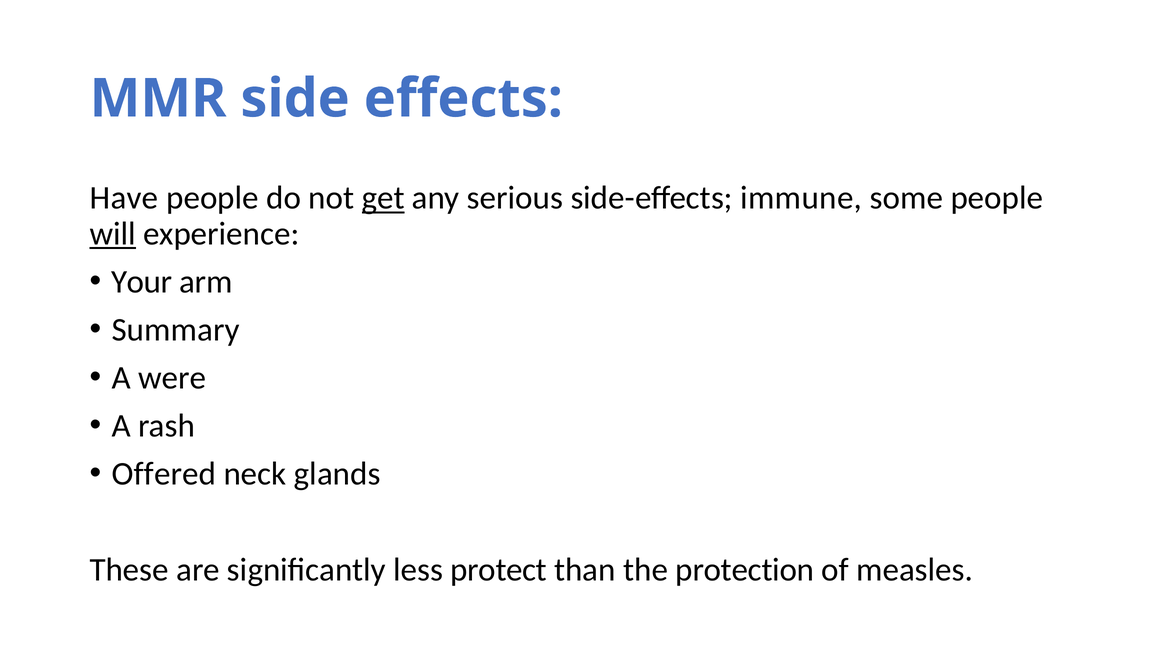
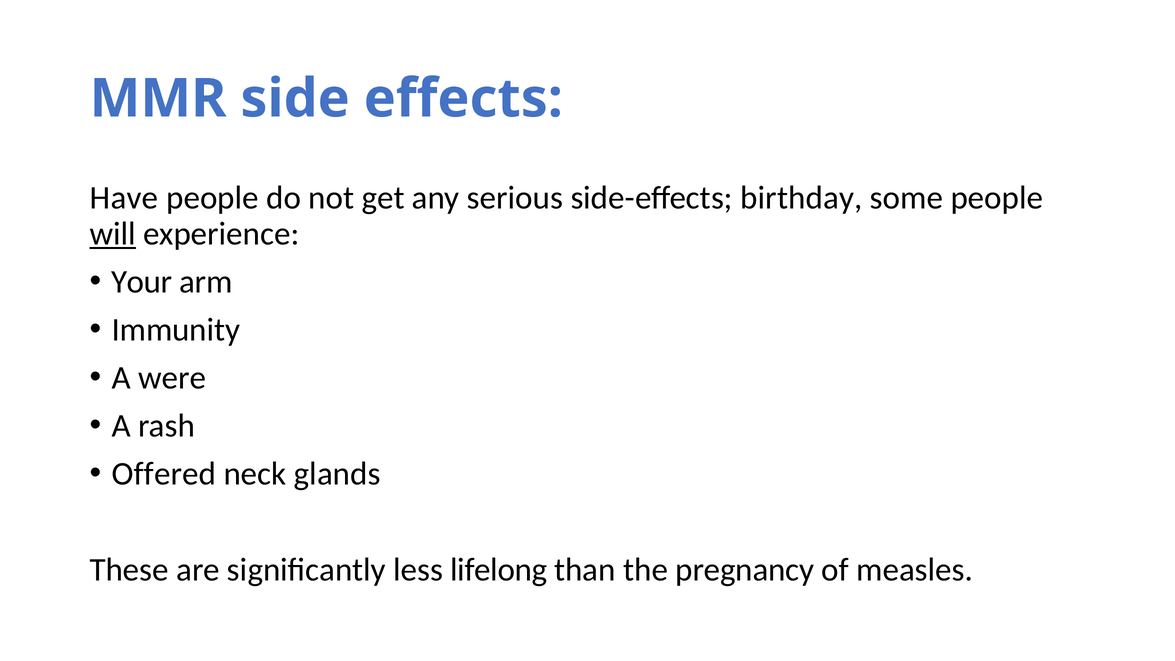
get underline: present -> none (383, 198)
immune: immune -> birthday (801, 198)
Summary: Summary -> Immunity (176, 330)
protect: protect -> lifelong (499, 570)
protection: protection -> pregnancy (745, 570)
